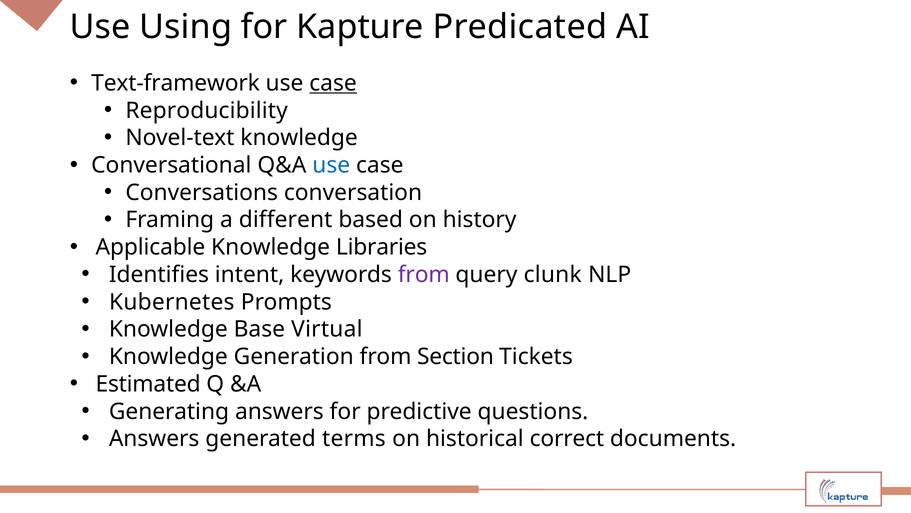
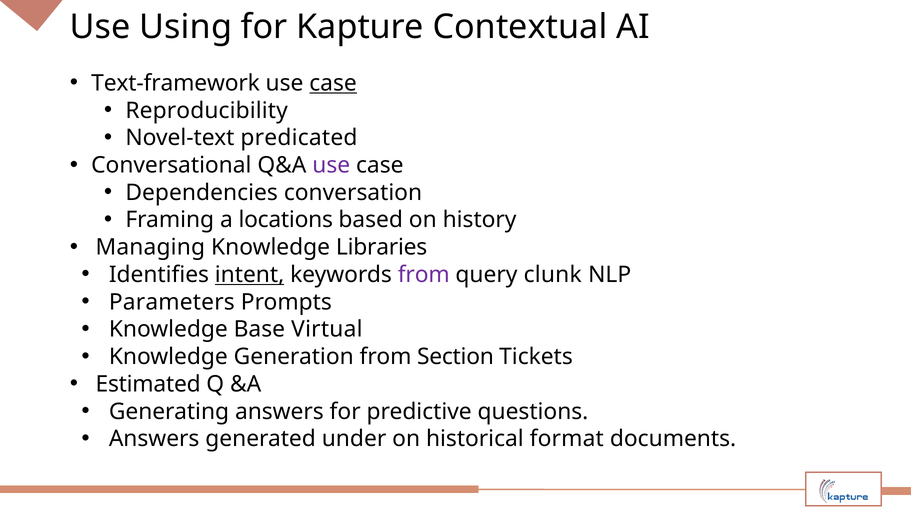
Predicated: Predicated -> Contextual (520, 27)
Novel-text knowledge: knowledge -> predicated (299, 138)
use colour: blue -> purple (331, 165)
Conversations: Conversations -> Dependencies (202, 192)
different: different -> locations (286, 220)
Applicable: Applicable -> Managing (150, 247)
intent underline: none -> present (250, 274)
Kubernetes: Kubernetes -> Parameters (172, 302)
terms: terms -> under (354, 438)
correct: correct -> format (567, 438)
